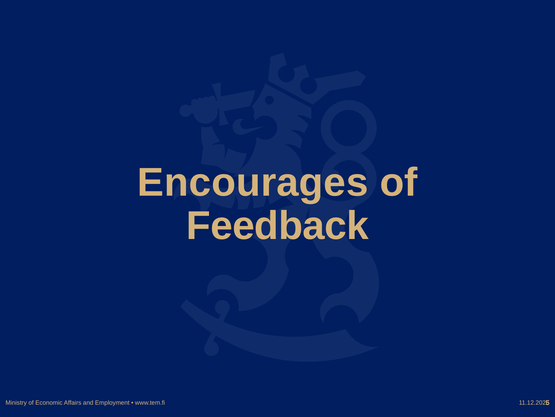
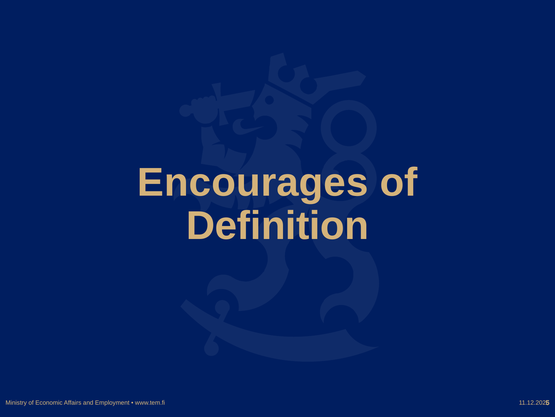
Feedback: Feedback -> Definition (278, 225)
